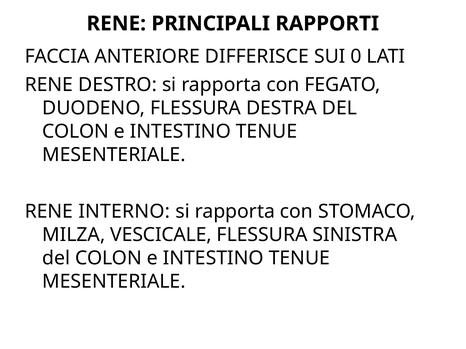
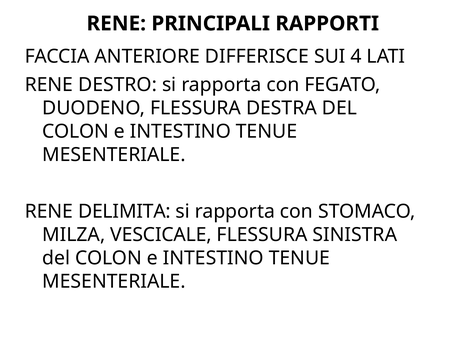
0: 0 -> 4 (356, 56)
INTERNO: INTERNO -> DELIMITA (124, 212)
